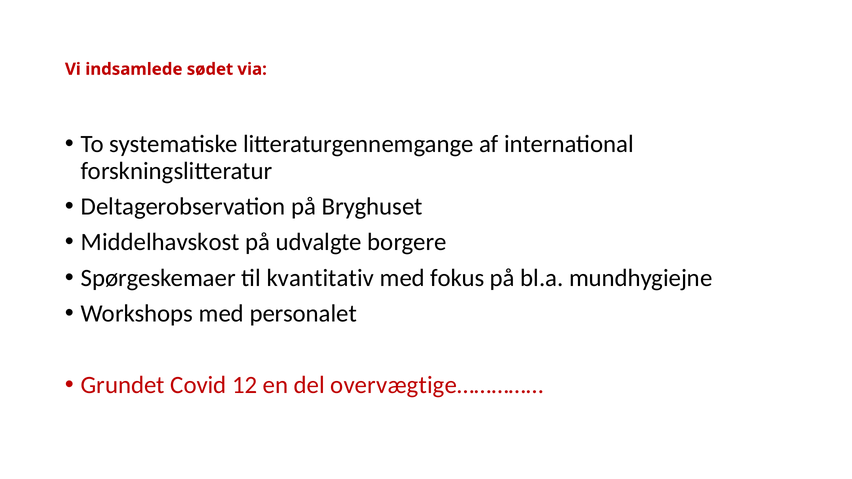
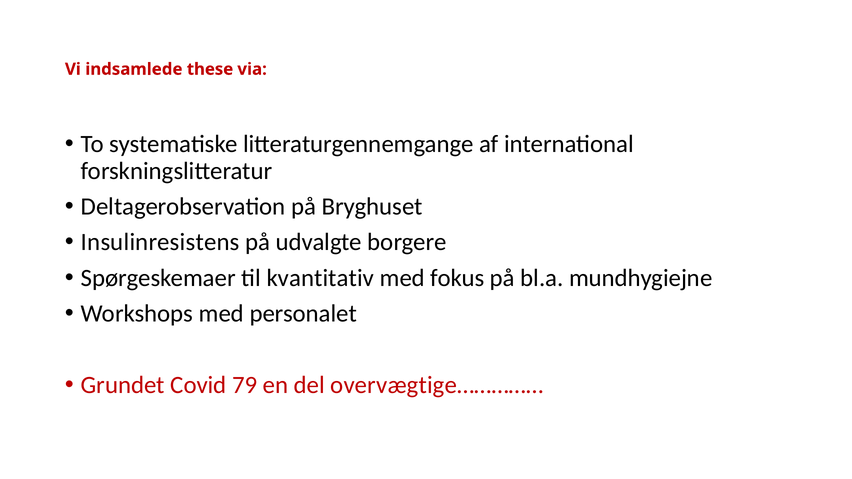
sødet: sødet -> these (210, 69)
Middelhavskost: Middelhavskost -> Insulinresistens (160, 242)
12: 12 -> 79 (245, 385)
